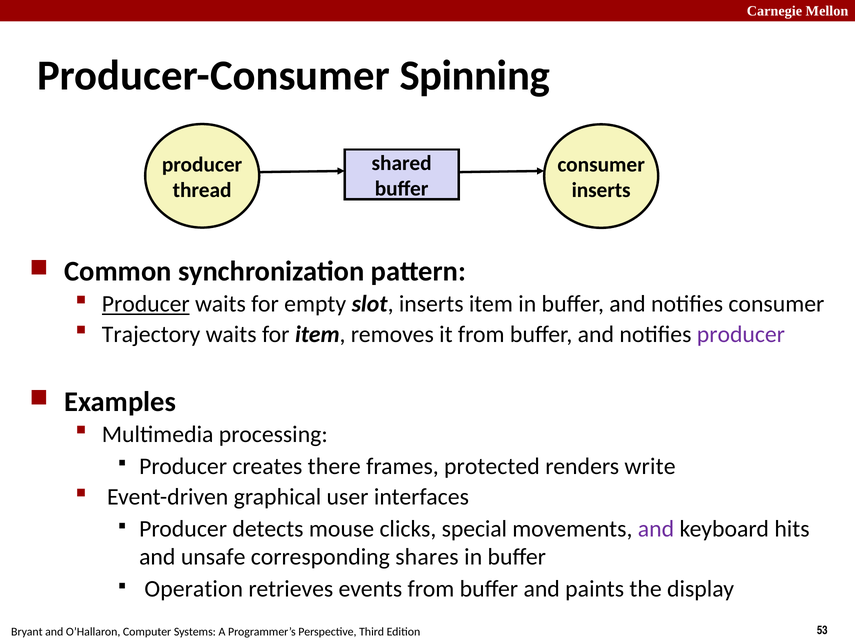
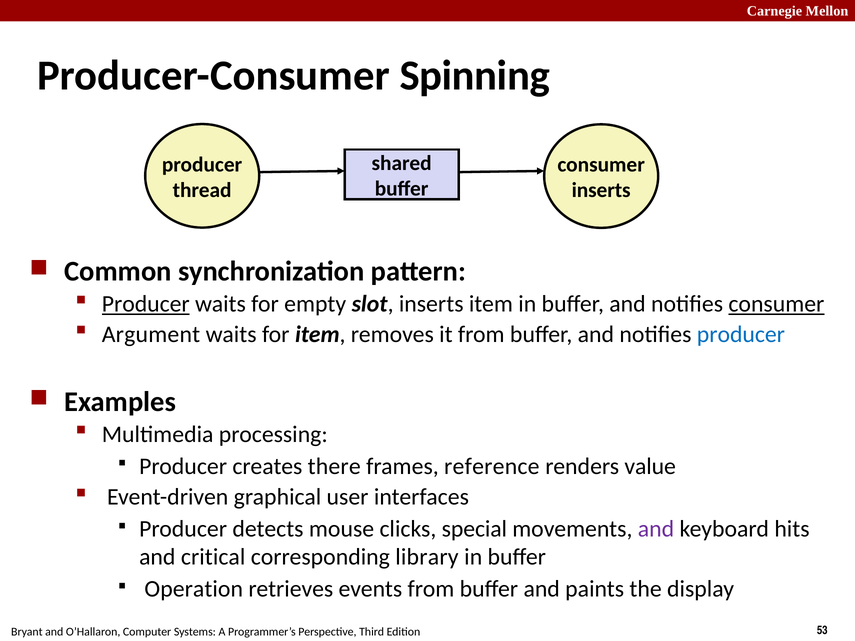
consumer underline: none -> present (776, 304)
Trajectory: Trajectory -> Argument (151, 335)
producer colour: purple -> blue (741, 335)
protected: protected -> reference (492, 466)
write: write -> value (650, 466)
unsafe: unsafe -> critical (213, 557)
shares: shares -> library (427, 557)
